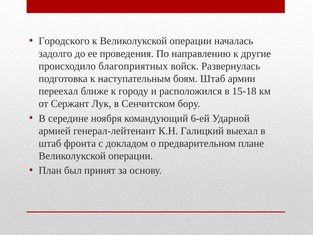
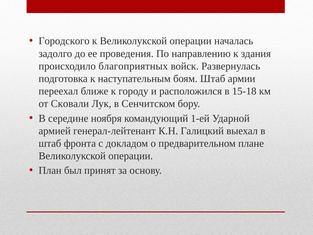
другие: другие -> здания (256, 53)
Сержант: Сержант -> Сковали (70, 104)
6-ей: 6-ей -> 1-ей (200, 118)
